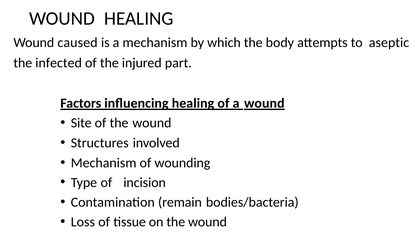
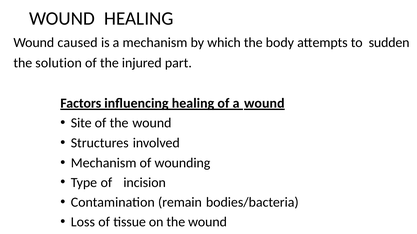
aseptic: aseptic -> sudden (389, 43)
infected: infected -> solution (59, 63)
